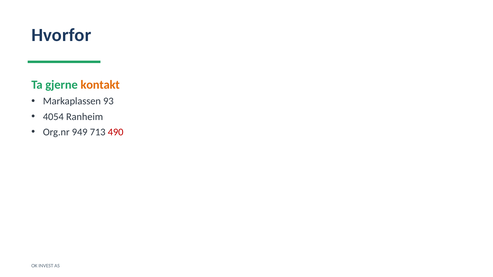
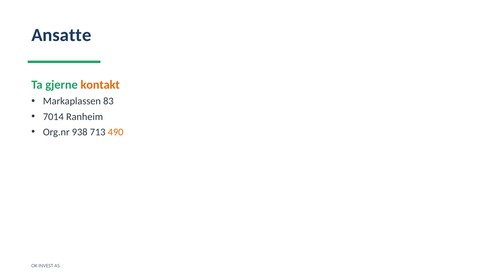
Hvorfor: Hvorfor -> Ansatte (61, 35)
93: 93 -> 83 (108, 101)
4054: 4054 -> 7014 (53, 117)
949: 949 -> 938 (80, 132)
490 colour: red -> orange (116, 132)
